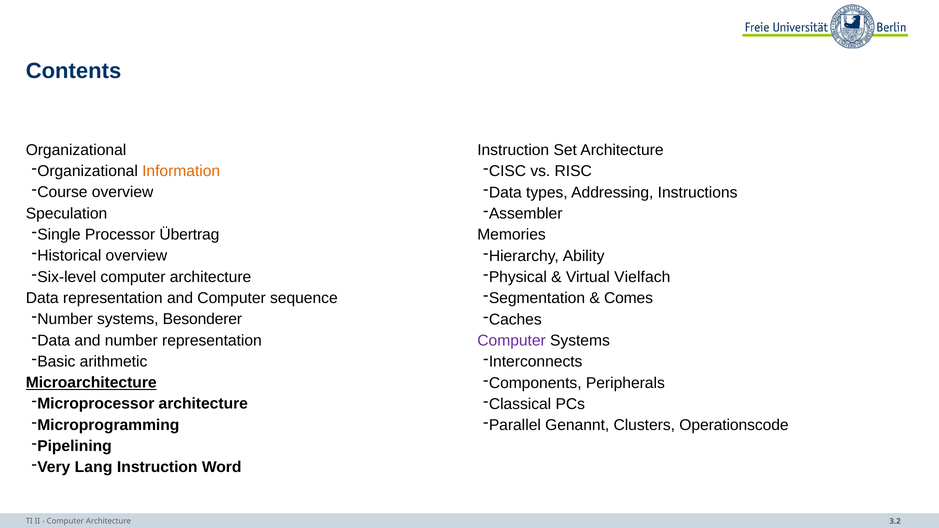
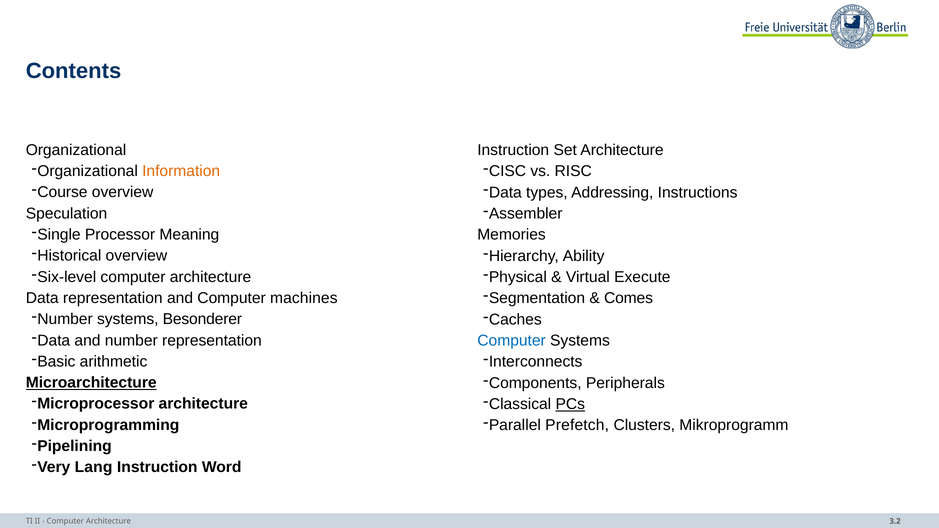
Übertrag: Übertrag -> Meaning (189, 235)
Vielfach: Vielfach -> Execute (642, 277)
sequence: sequence -> machines (304, 298)
Computer colour: purple -> blue (512, 341)
PCs underline: none -> present (570, 404)
Genannt: Genannt -> Prefetch (577, 425)
Operationscode: Operationscode -> Mikroprogramm (734, 425)
